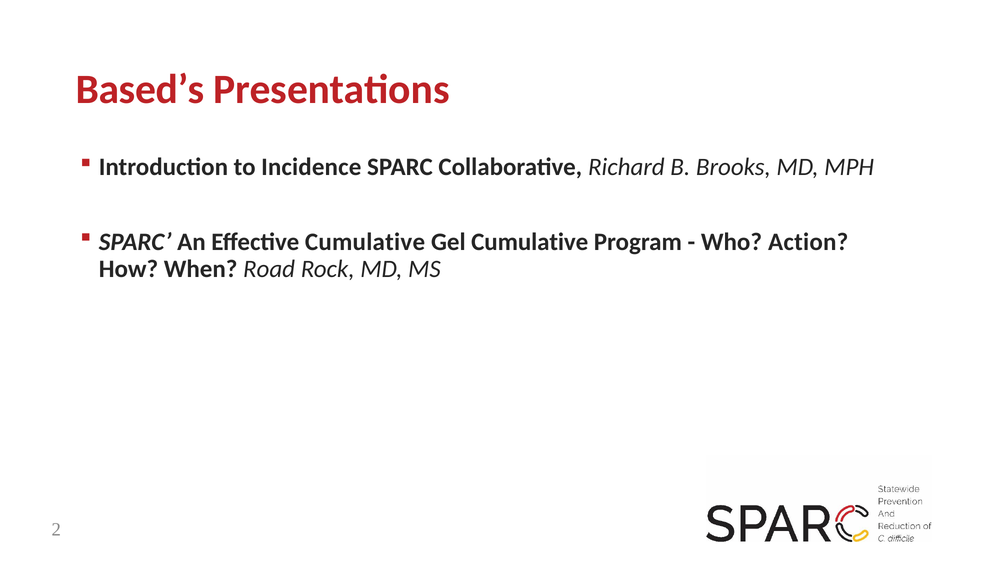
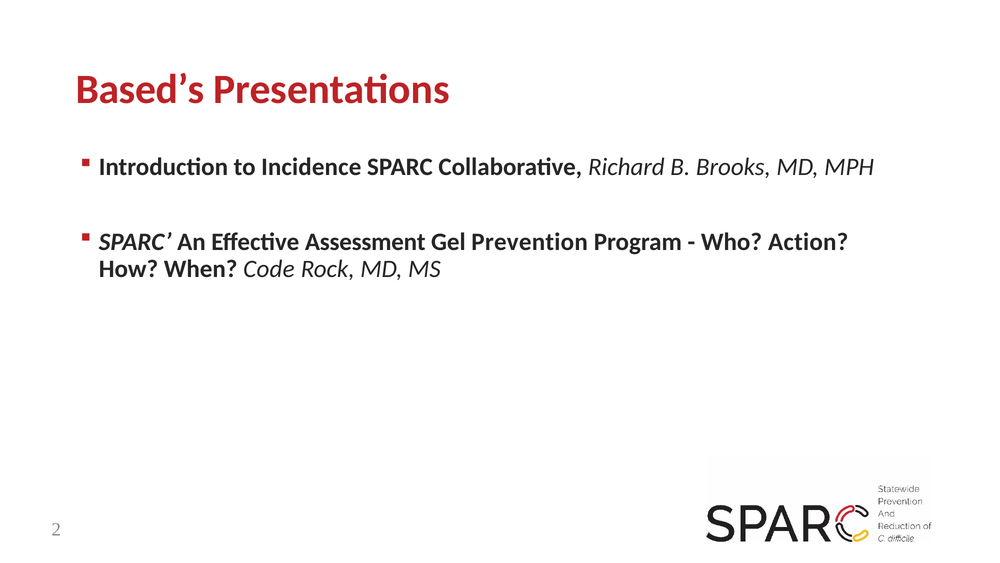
Effective Cumulative: Cumulative -> Assessment (365, 242)
Gel Cumulative: Cumulative -> Prevention (530, 242)
Road: Road -> Code (269, 269)
